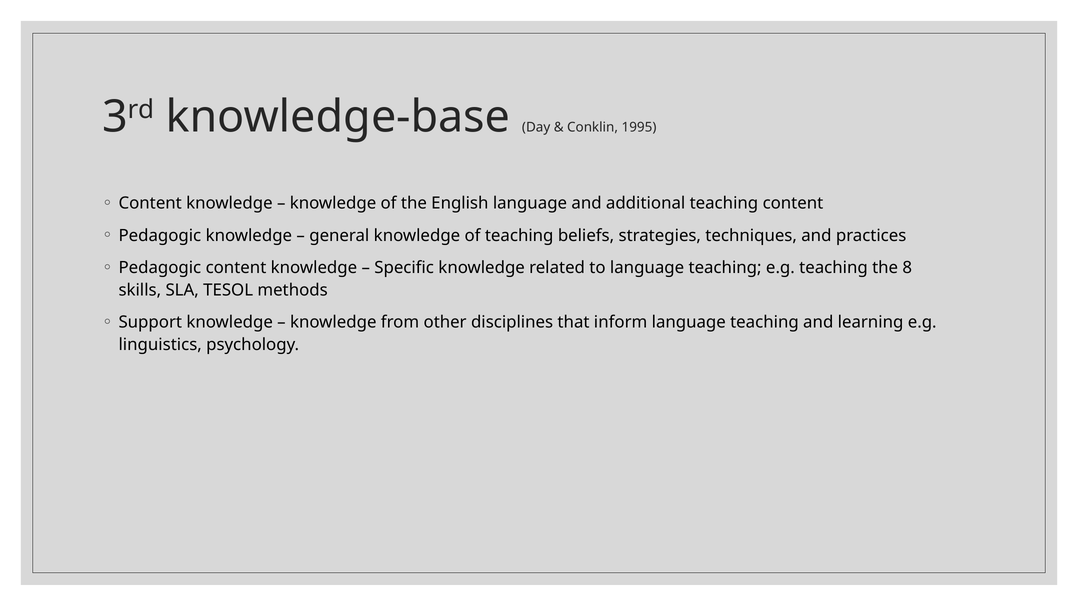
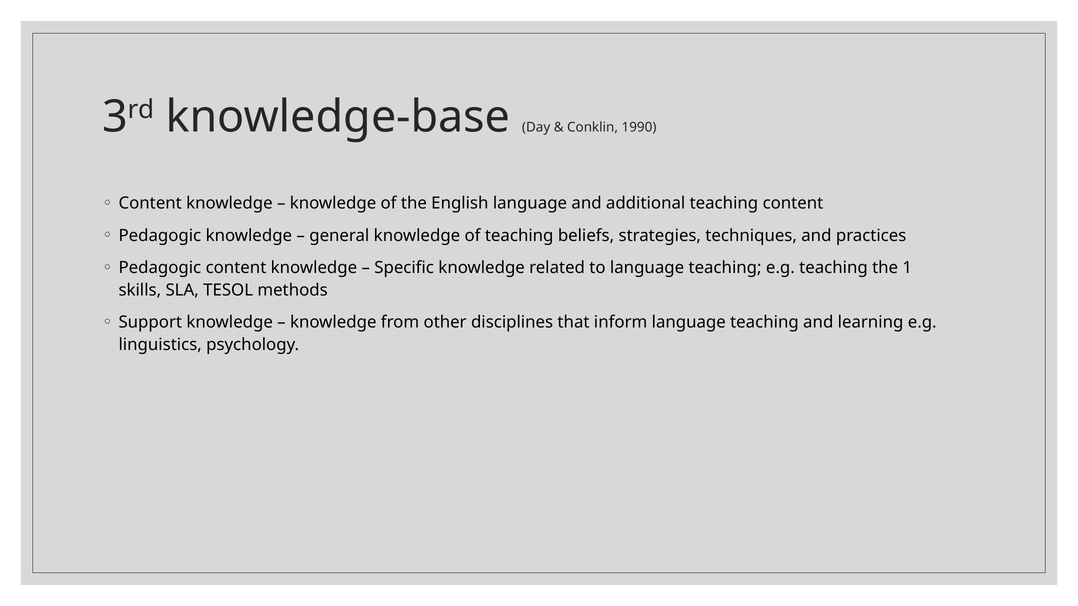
1995: 1995 -> 1990 (639, 128)
8: 8 -> 1 (907, 268)
